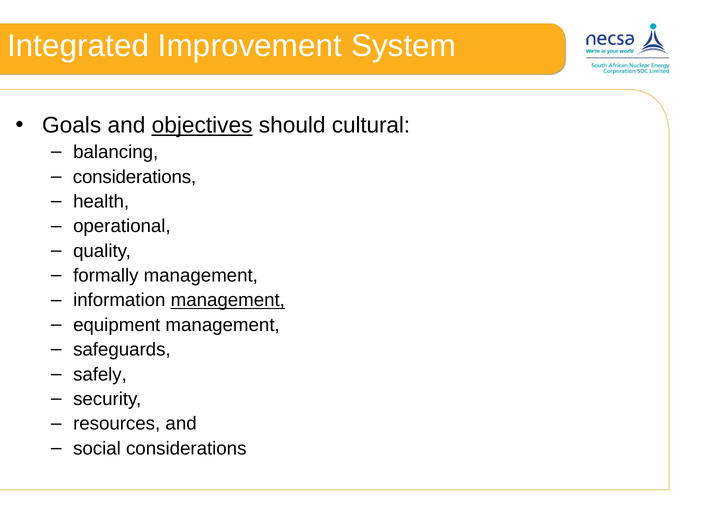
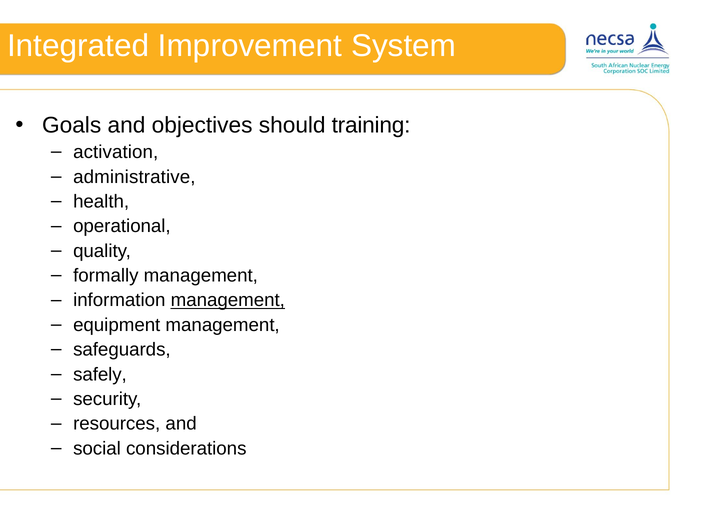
objectives underline: present -> none (202, 126)
cultural: cultural -> training (371, 126)
balancing: balancing -> activation (116, 152)
considerations: considerations -> administrative (134, 177)
